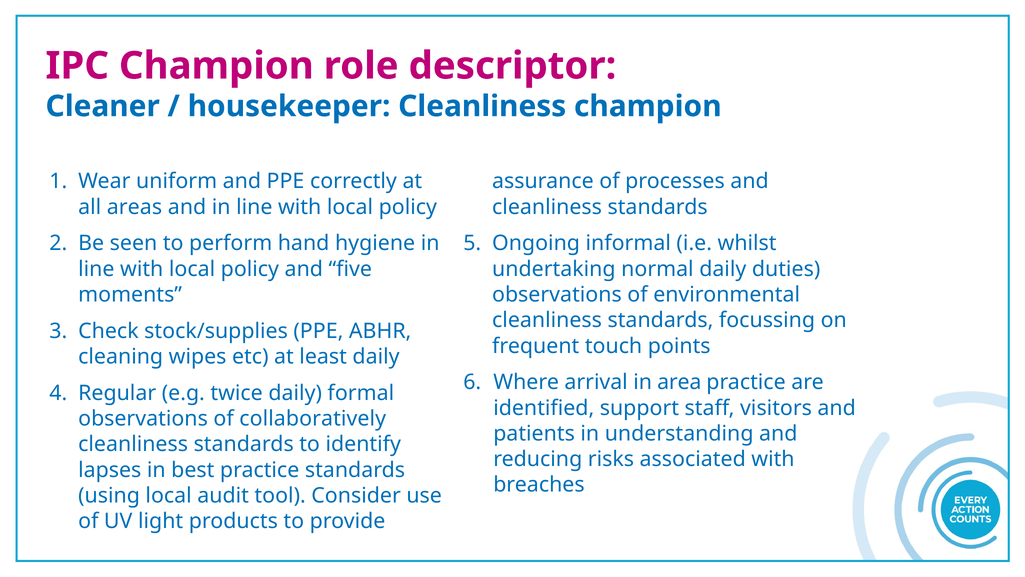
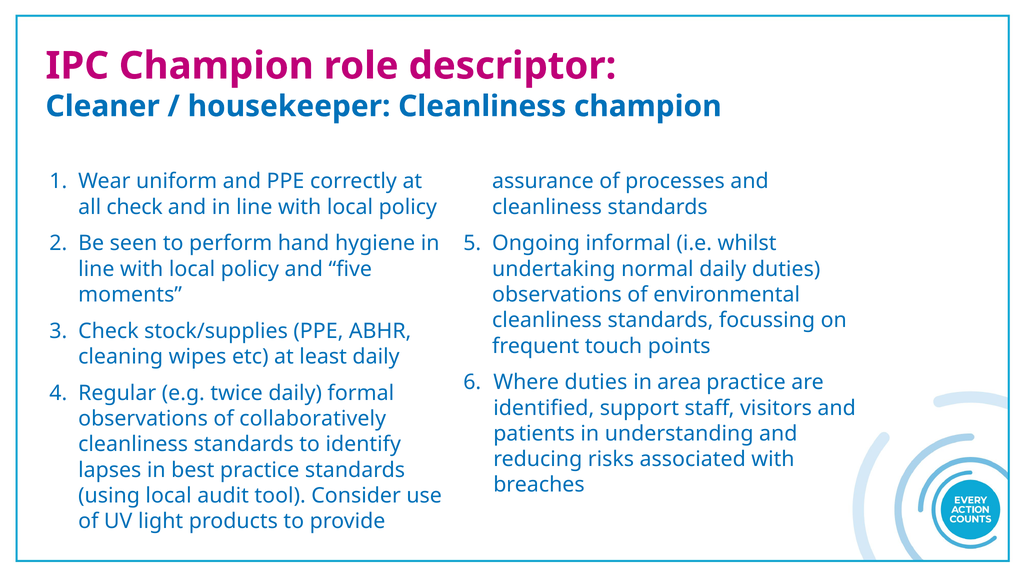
all areas: areas -> check (135, 207)
Where arrival: arrival -> duties (596, 382)
